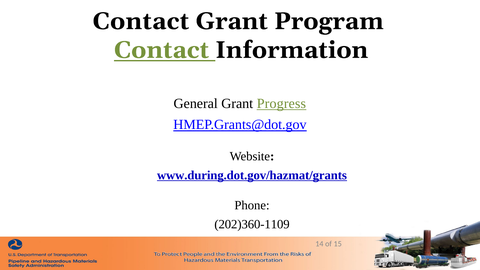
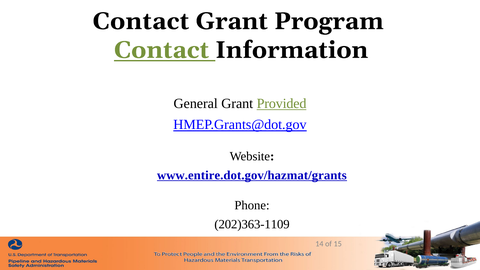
Progress: Progress -> Provided (282, 104)
www.during.dot.gov/hazmat/grants: www.during.dot.gov/hazmat/grants -> www.entire.dot.gov/hazmat/grants (252, 175)
202)360-1109: 202)360-1109 -> 202)363-1109 (252, 224)
